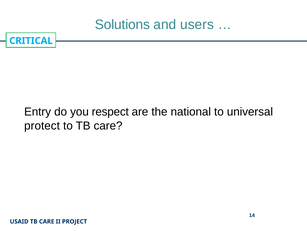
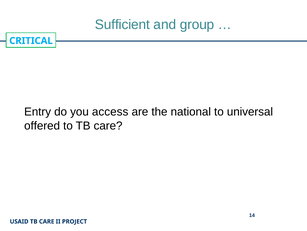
Solutions: Solutions -> Sufficient (122, 25)
users: users -> group (197, 25)
respect: respect -> access (110, 111)
protect: protect -> offered (42, 125)
